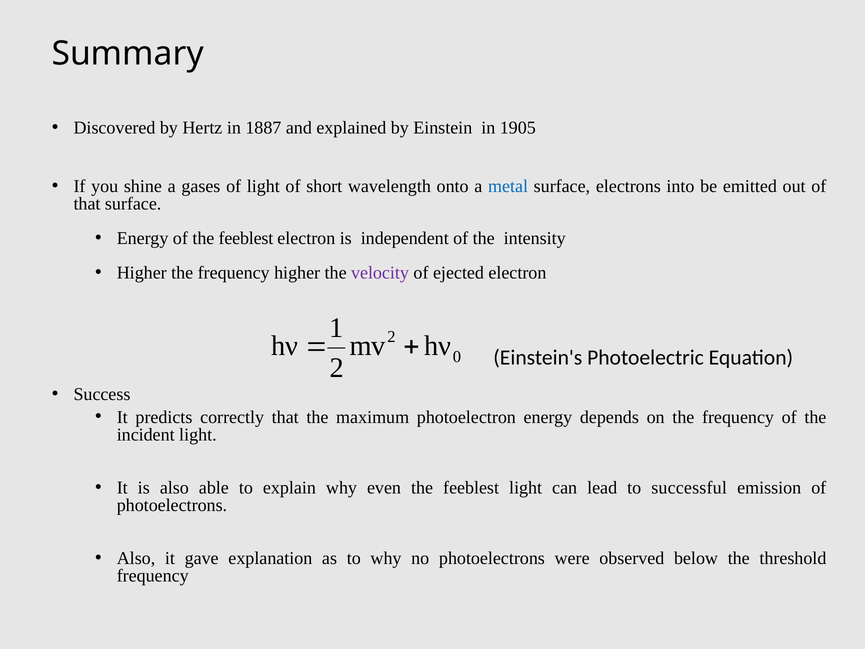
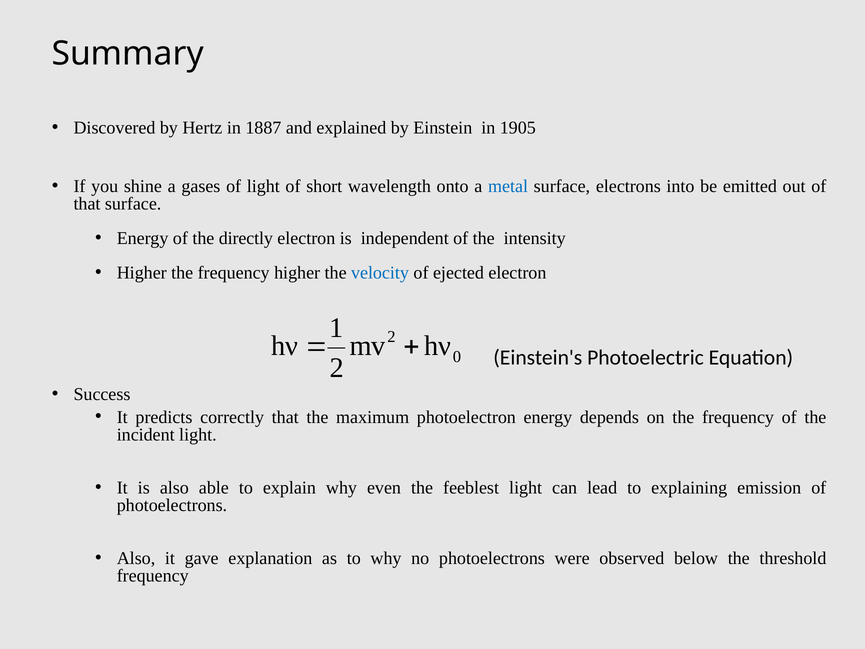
of the feeblest: feeblest -> directly (246, 238)
velocity colour: purple -> blue (380, 273)
successful: successful -> explaining (689, 488)
